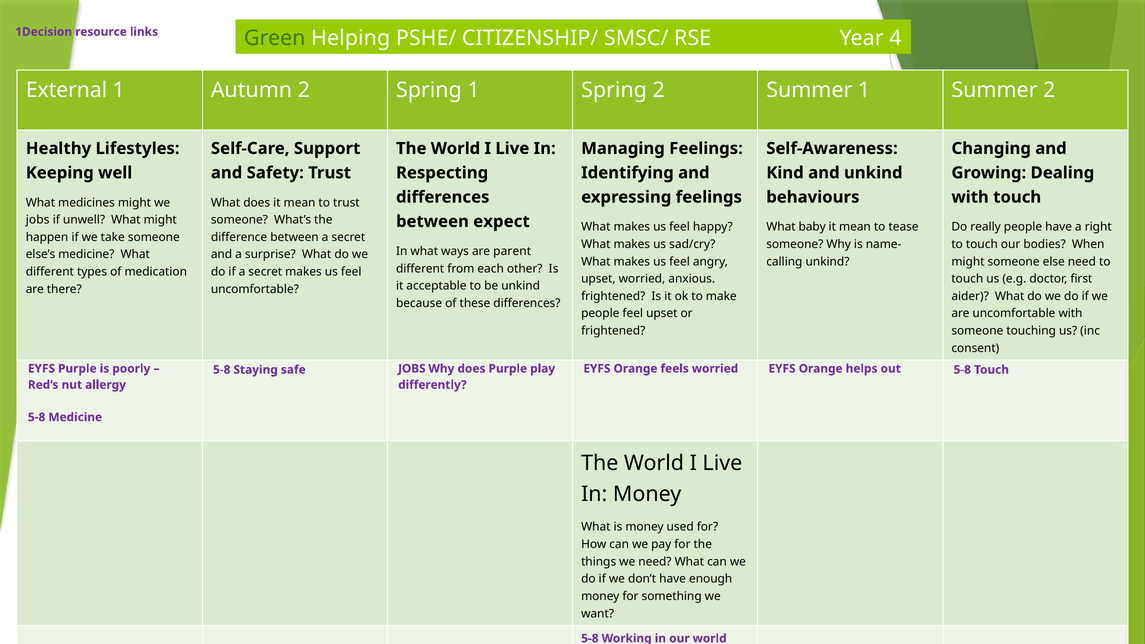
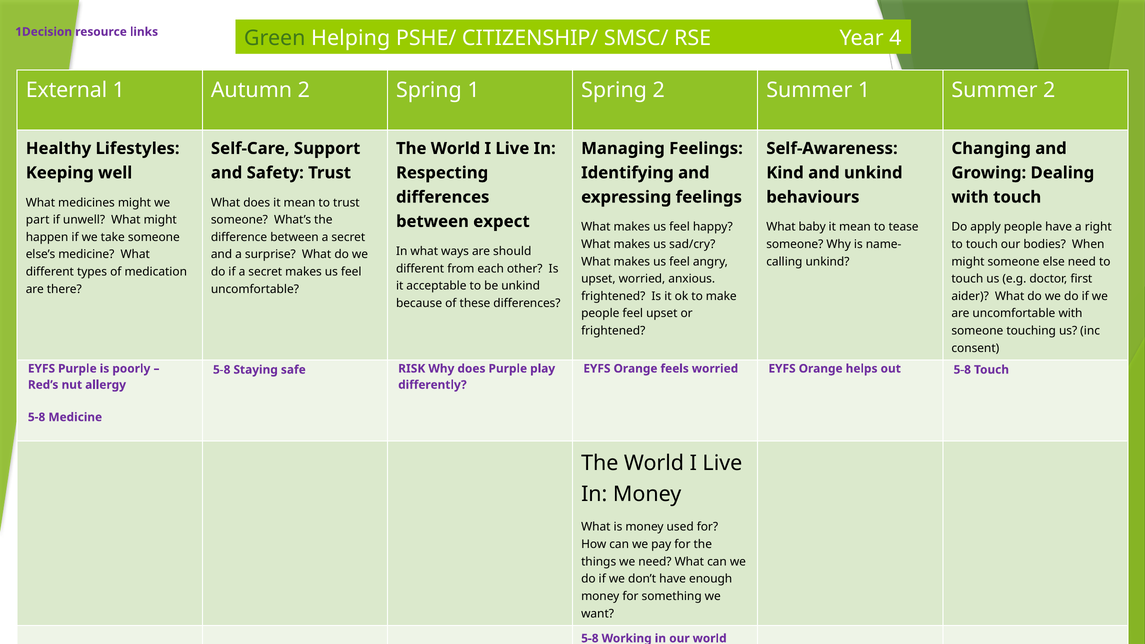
jobs: jobs -> part (38, 220)
really: really -> apply (986, 227)
parent: parent -> should (512, 251)
safe JOBS: JOBS -> RISK (412, 369)
